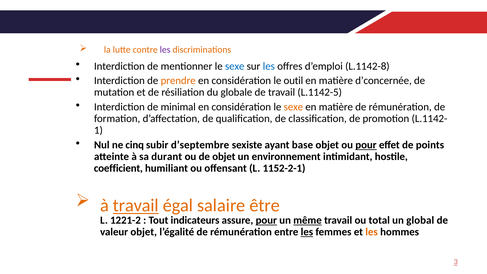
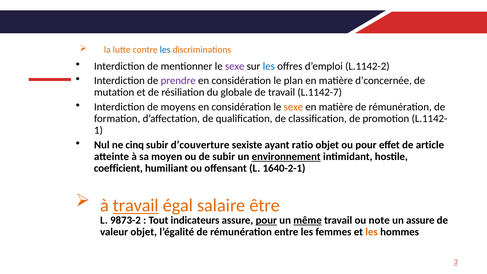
les colour: purple -> blue (165, 50)
sexe colour: blue -> purple (235, 66)
L.1142-8: L.1142-8 -> L.1142-2 (367, 66)
prendre colour: orange -> purple (178, 81)
outil: outil -> plan (293, 81)
L.1142-5: L.1142-5 -> L.1142-7 (320, 92)
minimal: minimal -> moyens (178, 107)
d’septembre: d’septembre -> d’couverture (200, 145)
base: base -> ratio (303, 145)
pour underline: present -> none (366, 145)
points: points -> article (430, 145)
durant: durant -> moyen (167, 157)
de objet: objet -> subir (224, 157)
environnement underline: none -> present (286, 157)
1152-2-1: 1152-2-1 -> 1640-2-1 (284, 168)
1221-2: 1221-2 -> 9873-2 (126, 220)
total: total -> note (379, 220)
un global: global -> assure (420, 220)
les underline: present -> none (307, 232)
